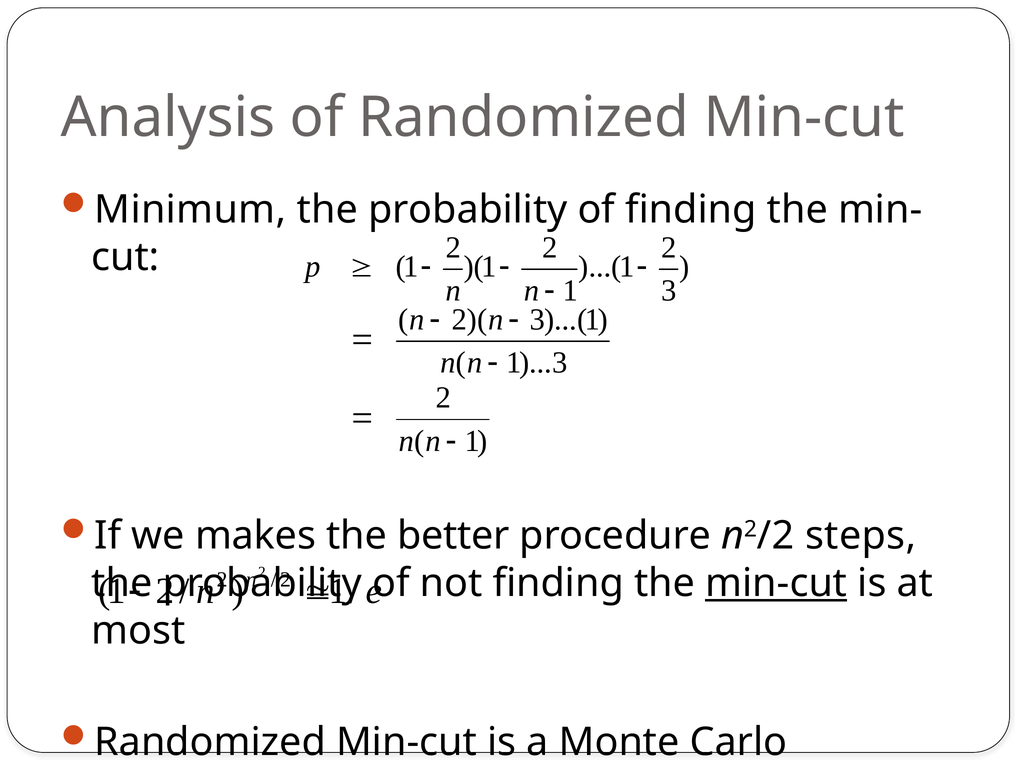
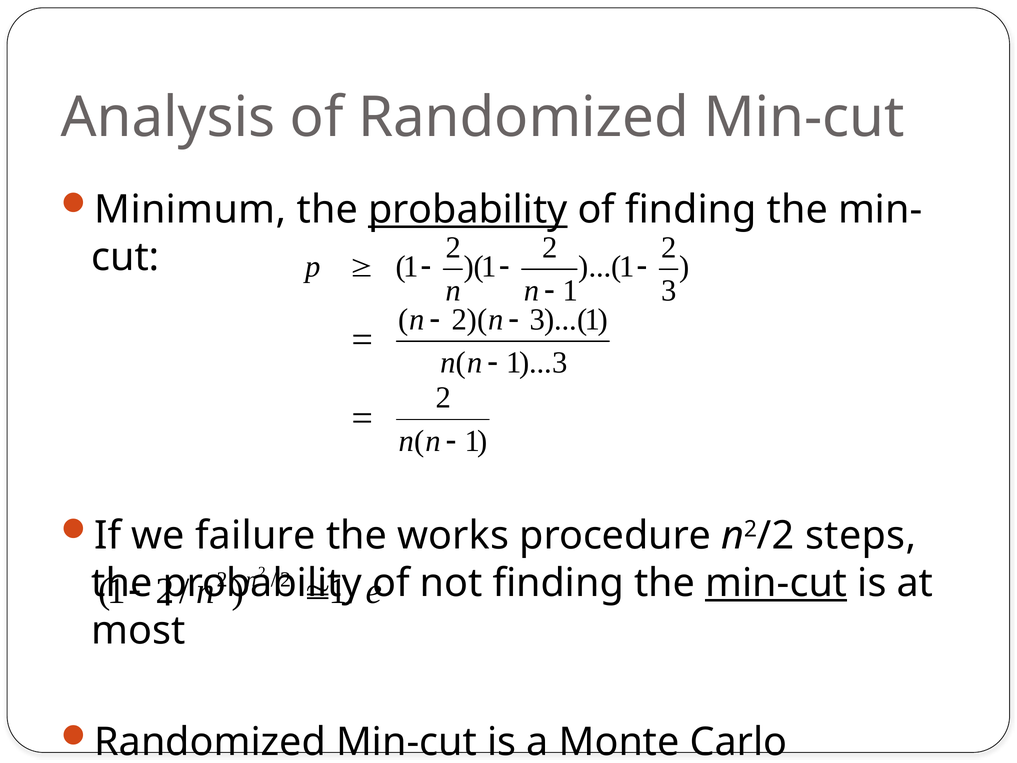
probability underline: none -> present (468, 209)
makes: makes -> failure (255, 535)
better: better -> works (453, 535)
